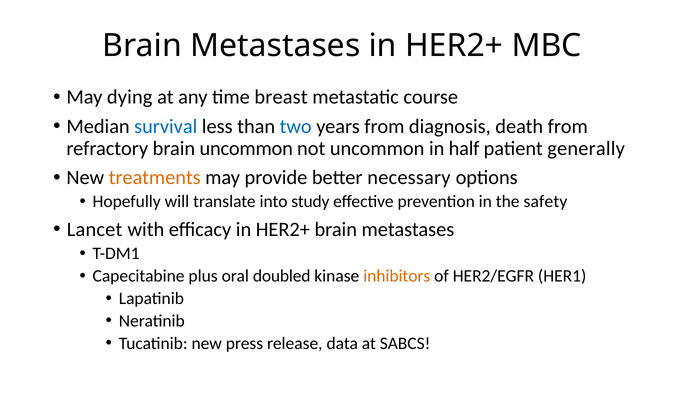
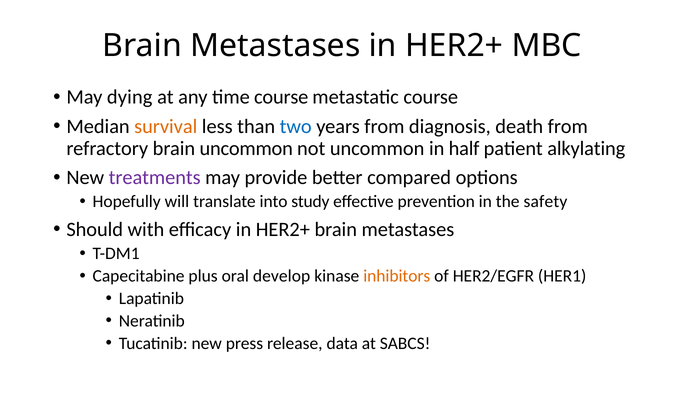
time breast: breast -> course (281, 97)
survival colour: blue -> orange (166, 126)
generally: generally -> alkylating (586, 148)
treatments colour: orange -> purple (155, 178)
necessary: necessary -> compared (409, 178)
Lancet: Lancet -> Should (95, 229)
doubled: doubled -> develop (282, 276)
